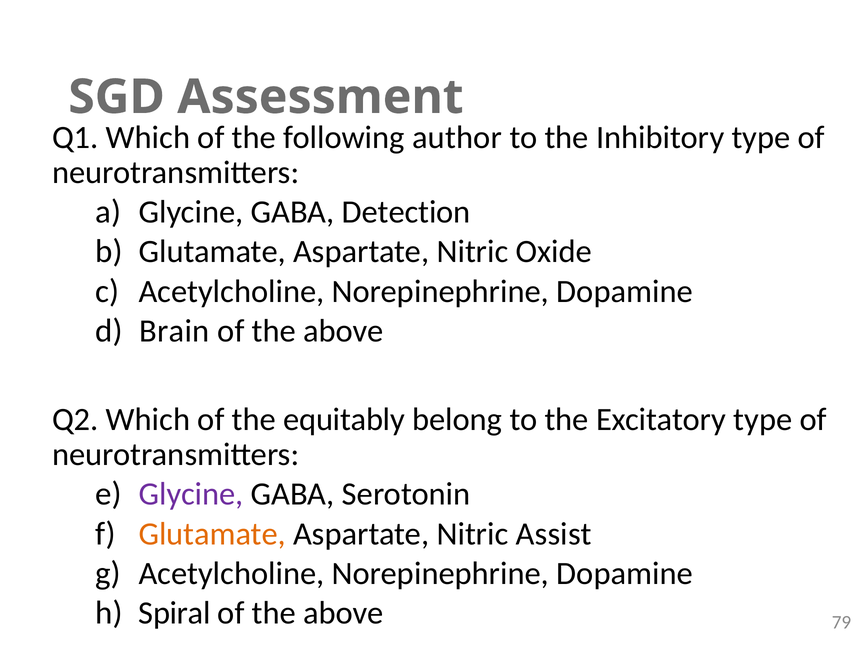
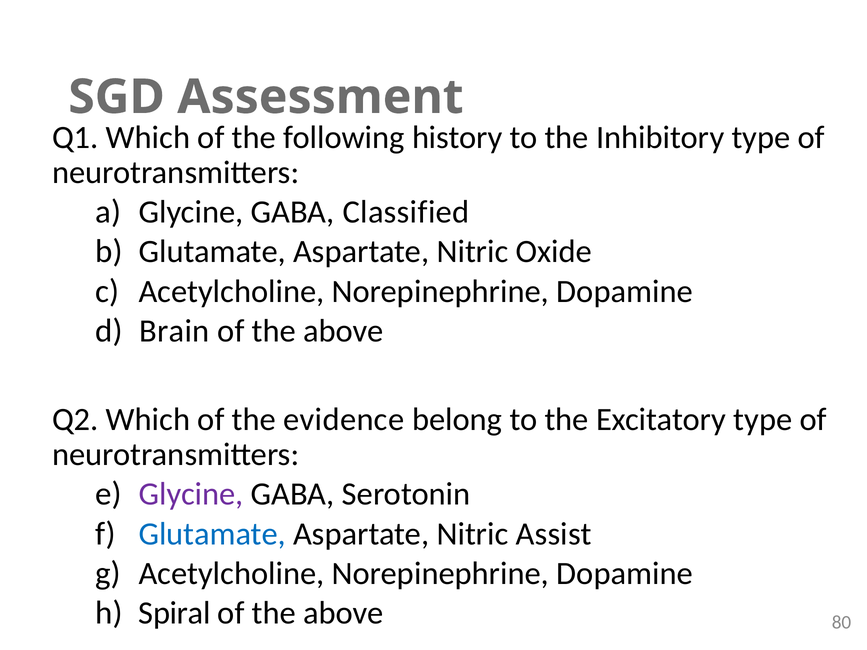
author: author -> history (457, 137)
Detection: Detection -> Classified (406, 212)
equitably: equitably -> evidence (344, 420)
Glutamate colour: orange -> blue (212, 534)
79: 79 -> 80 (841, 622)
